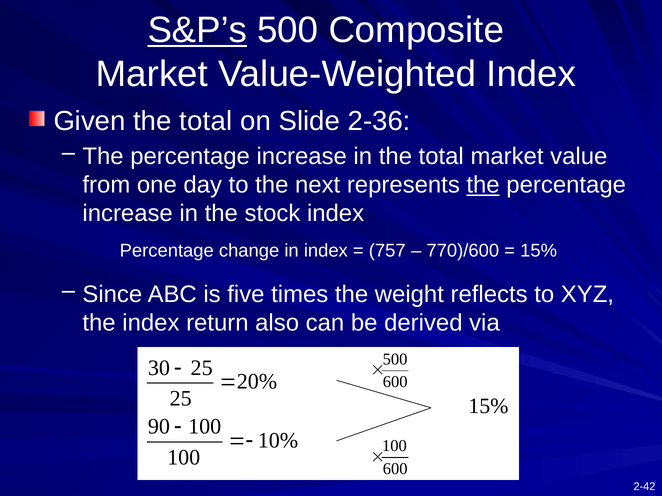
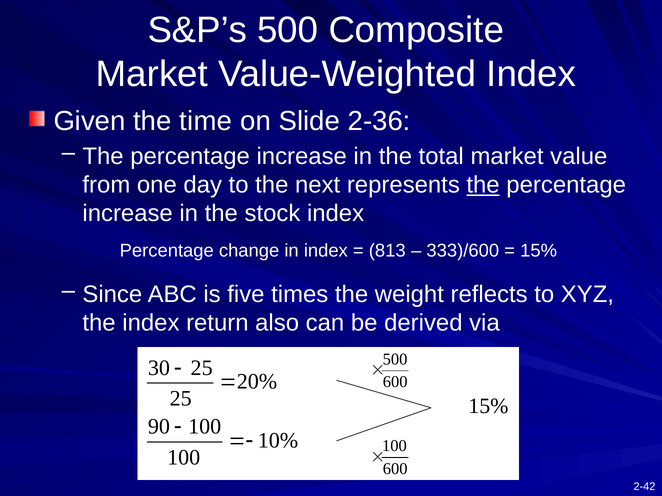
S&P’s underline: present -> none (197, 30)
Given the total: total -> time (206, 121)
757: 757 -> 813 (387, 251)
770)/600: 770)/600 -> 333)/600 (463, 251)
